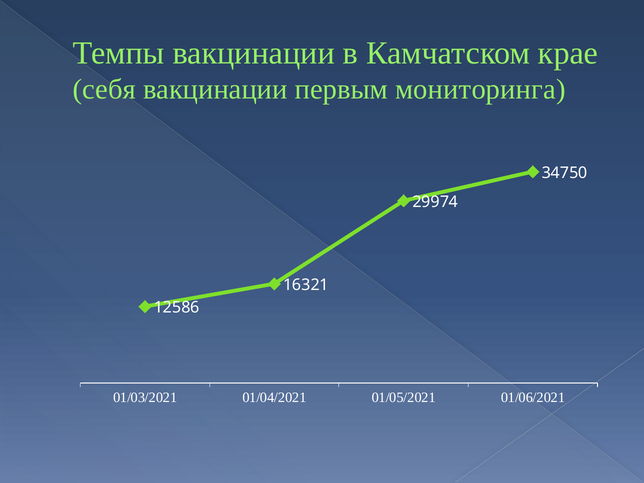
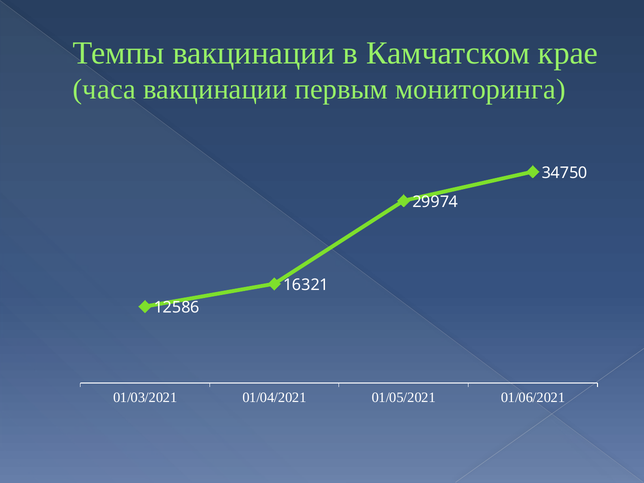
себя: себя -> часа (104, 89)
